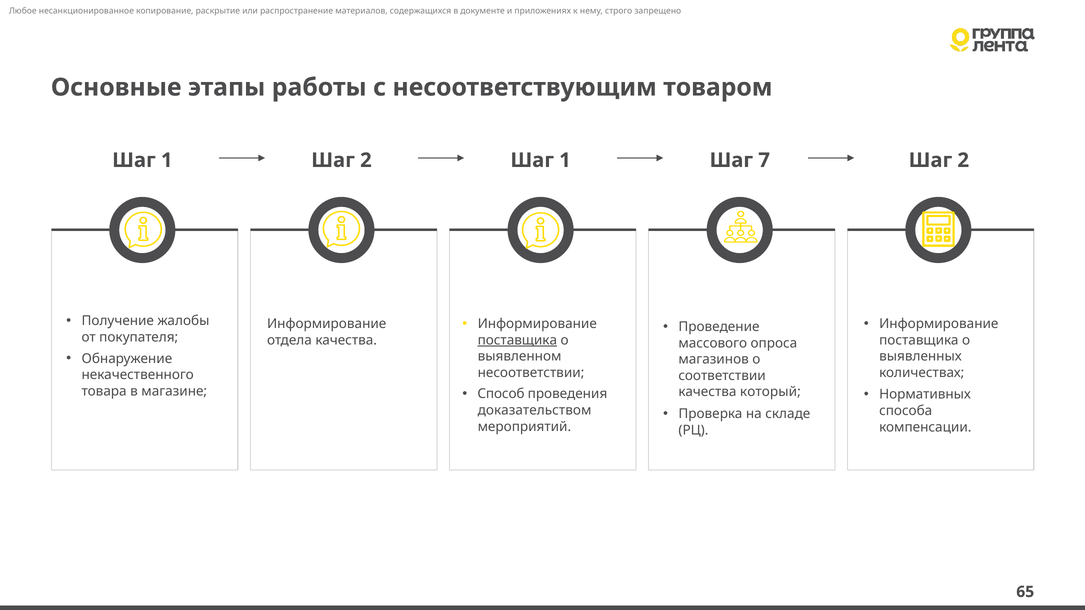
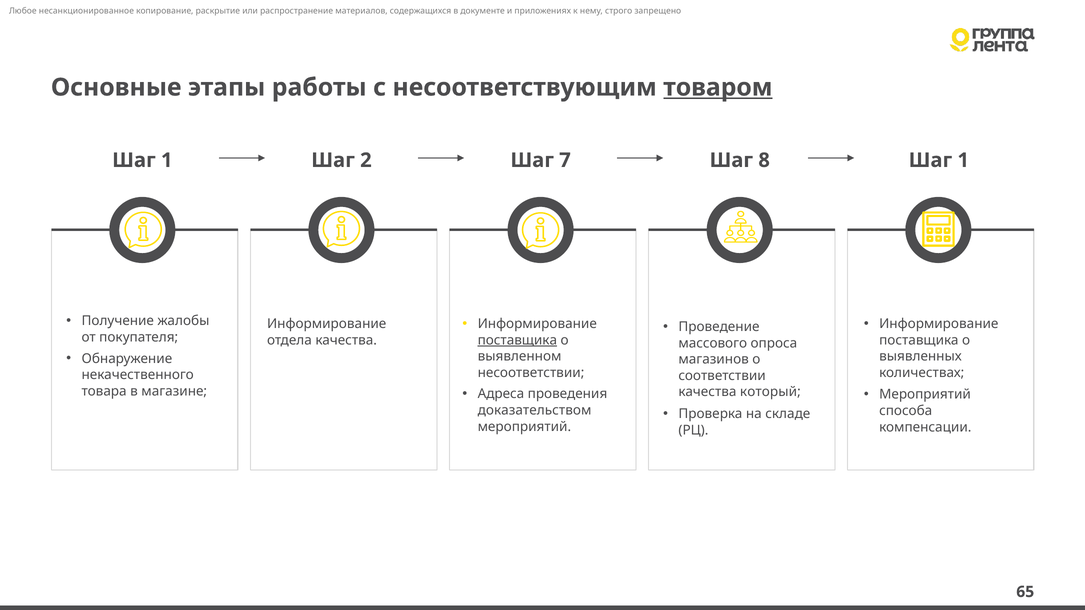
товаром underline: none -> present (718, 87)
1: 1 -> 7 (565, 160)
7: 7 -> 8 (764, 160)
2: 2 -> 1 (963, 160)
Способ: Способ -> Адреса (501, 394)
Нормативных: Нормативных -> Мероприятий (925, 395)
